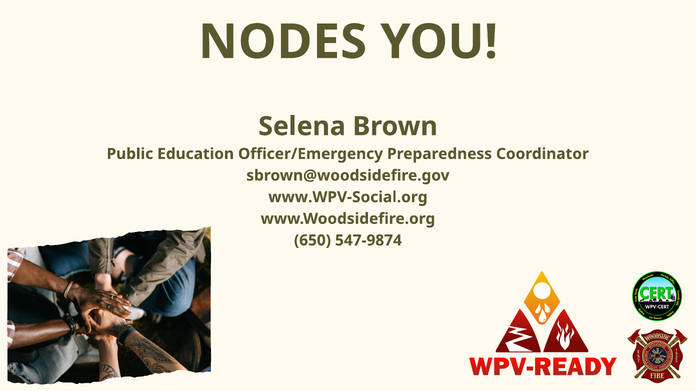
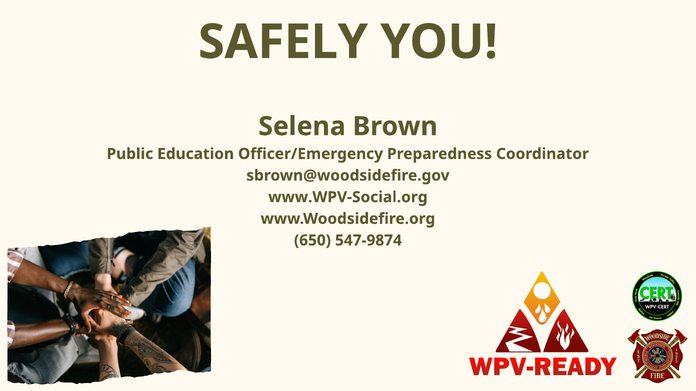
NODES: NODES -> SAFELY (283, 42)
